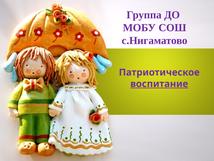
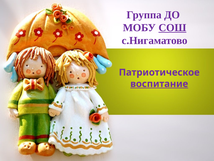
СОШ underline: none -> present (172, 28)
